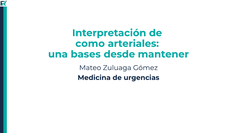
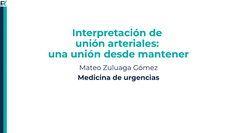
como: como -> unión (90, 44)
una bases: bases -> unión (86, 54)
